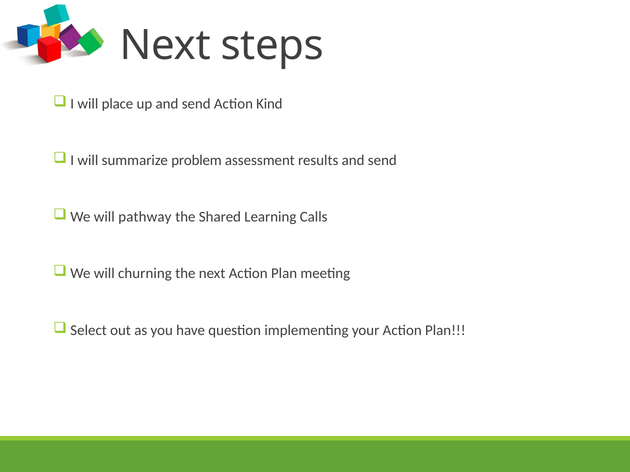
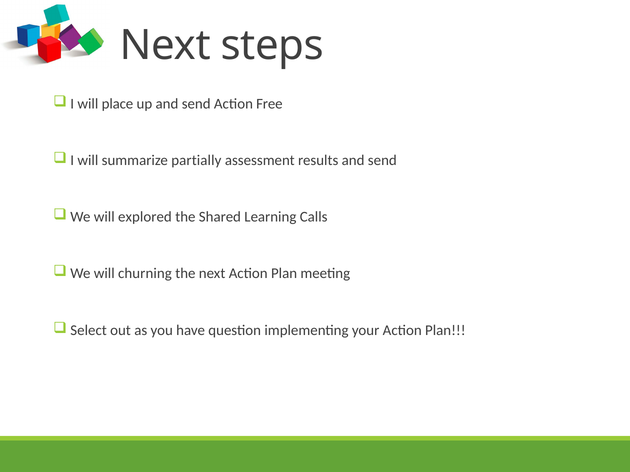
Kind: Kind -> Free (269, 104)
problem: problem -> partially (196, 161)
pathway: pathway -> explored (145, 217)
